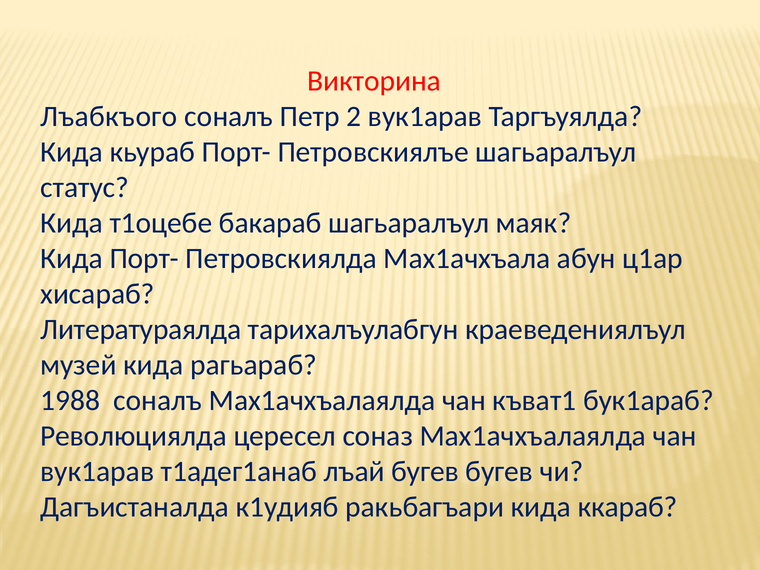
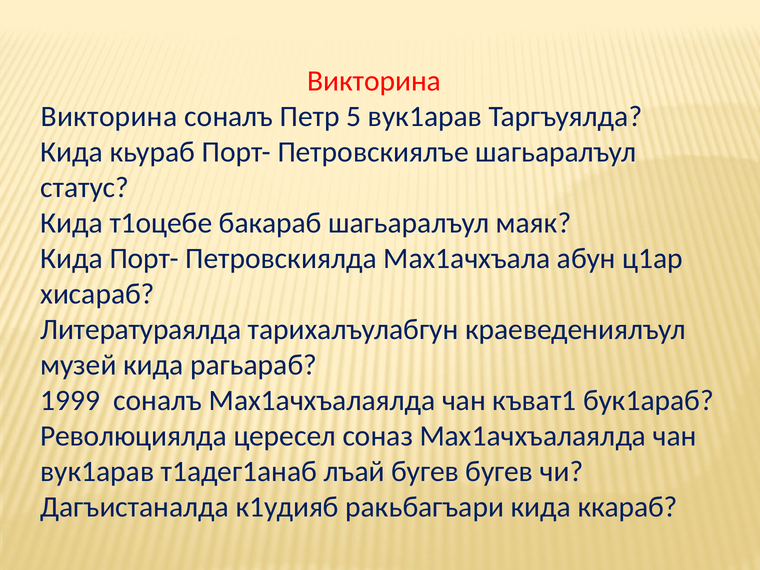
Лъабкъого: Лъабкъого -> Викторина (109, 117)
2: 2 -> 5 (354, 117)
1988: 1988 -> 1999 (70, 400)
